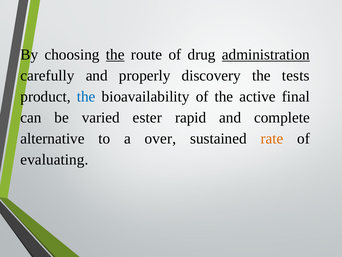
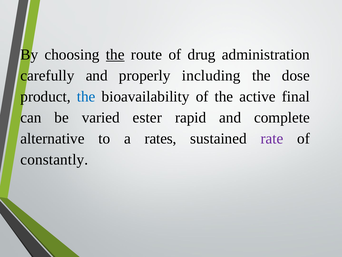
administration underline: present -> none (266, 54)
discovery: discovery -> including (211, 75)
tests: tests -> dose (296, 75)
over: over -> rates (161, 138)
rate colour: orange -> purple (272, 138)
evaluating: evaluating -> constantly (54, 159)
